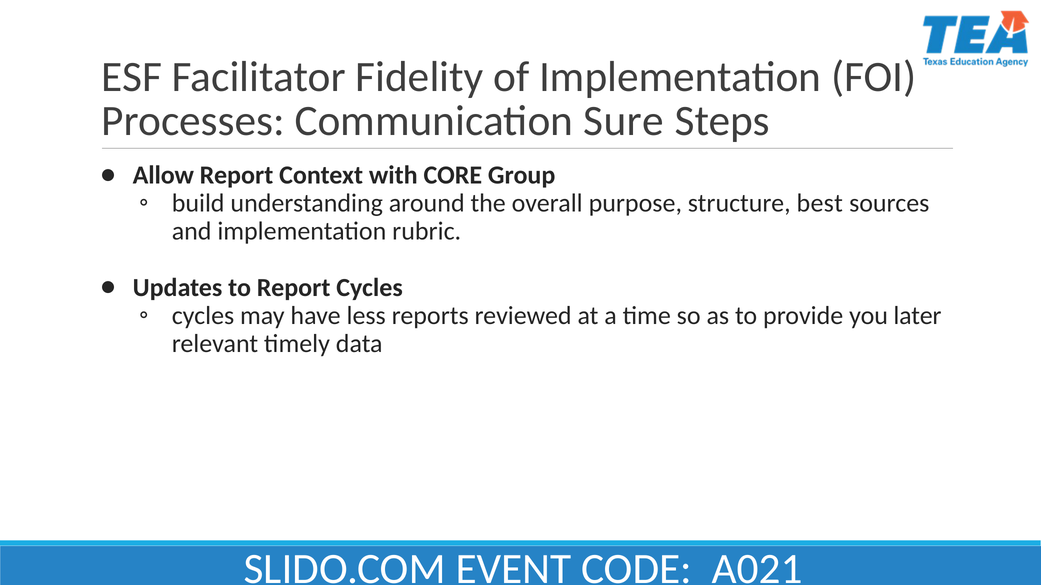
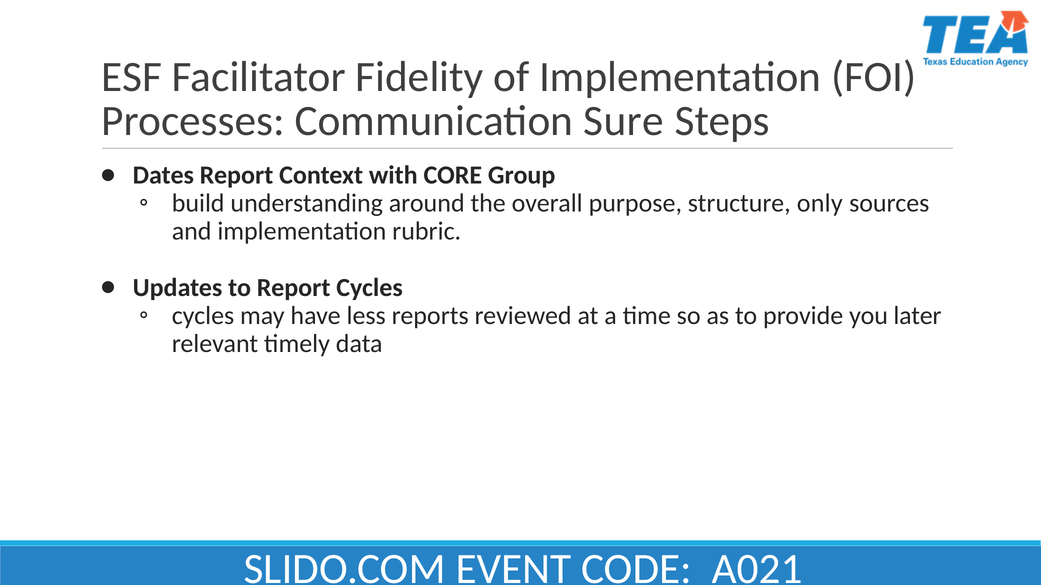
Allow: Allow -> Dates (163, 175)
best: best -> only (820, 204)
